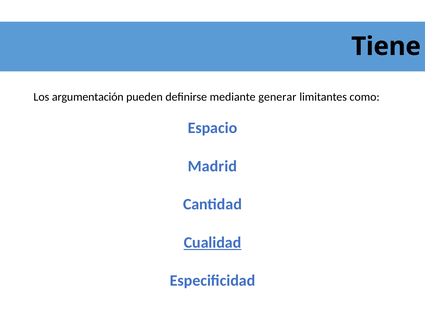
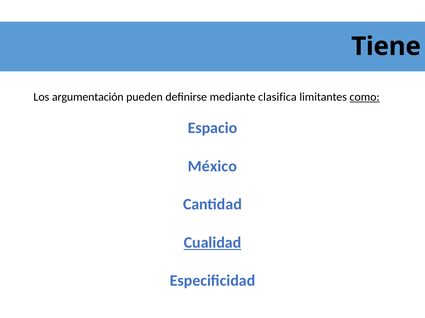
generar: generar -> clasifica (277, 97)
como underline: none -> present (365, 97)
Madrid: Madrid -> México (212, 167)
